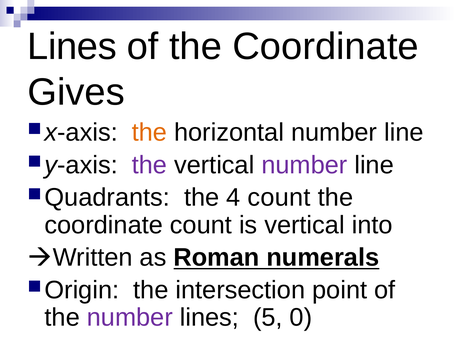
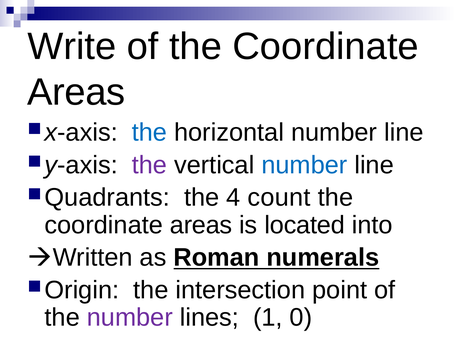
Lines: Lines -> Write (72, 46)
Gives: Gives -> Areas (76, 92)
the colour: orange -> blue (149, 132)
number colour: purple -> blue (304, 165)
count: count -> areas (201, 225)
is vertical: vertical -> located (305, 225)
5: 5 -> 1 (268, 317)
